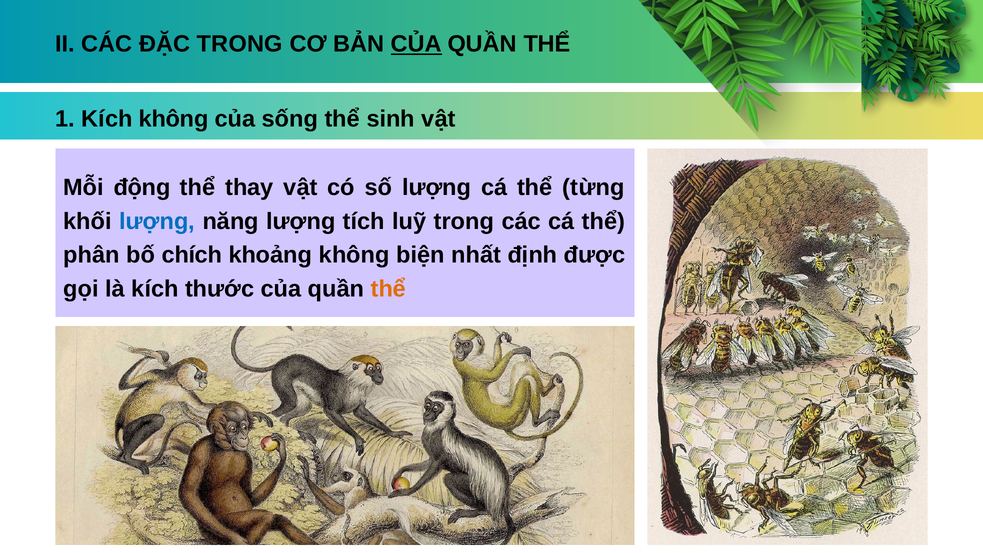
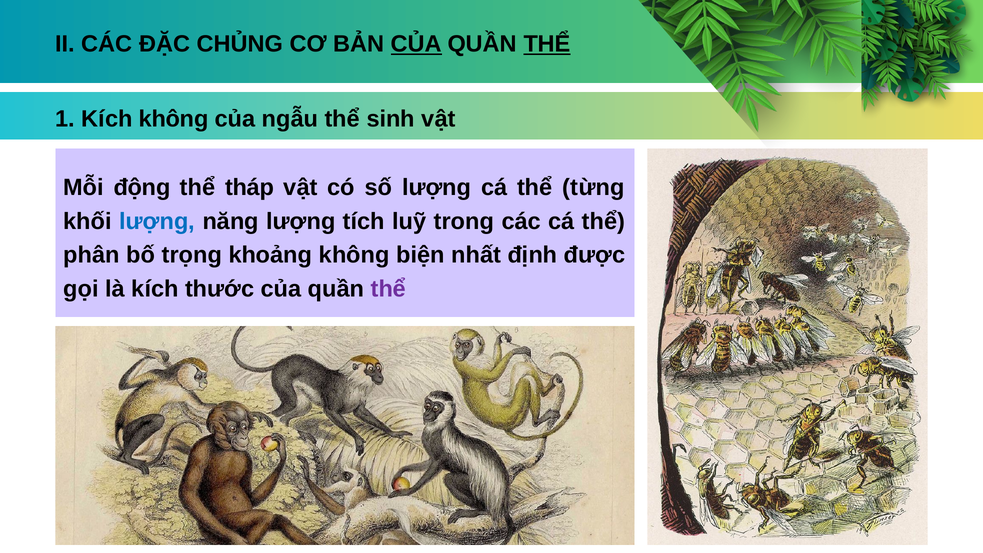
ĐẶC TRONG: TRONG -> CHỦNG (240, 44)
THỂ underline: none -> present (547, 44)
sống: sống -> ngẫu (290, 119)
thay: thay -> tháp (249, 187)
chích: chích -> trọng (192, 255)
thể colour: orange -> purple (388, 289)
